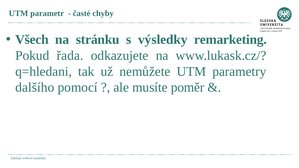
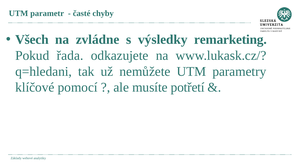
stránku: stránku -> zvládne (98, 40)
dalšího: dalšího -> klíčové (35, 87)
poměr: poměr -> potřetí (188, 87)
